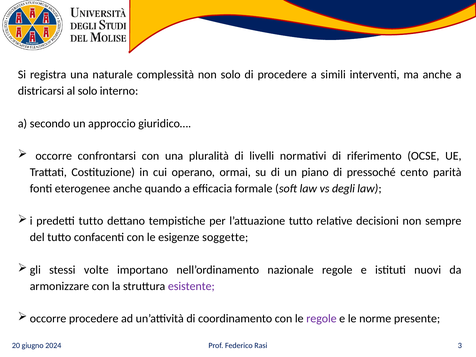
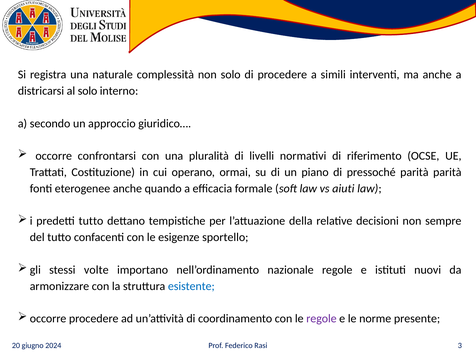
pressoché cento: cento -> parità (414, 172)
degli: degli -> aiuti (343, 188)
l’attuazione tutto: tutto -> della (301, 221)
soggette: soggette -> sportello (225, 237)
esistente colour: purple -> blue (191, 286)
